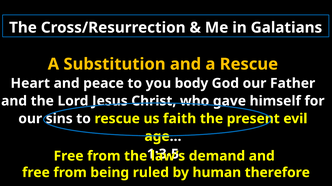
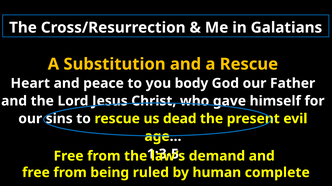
faith: faith -> dead (180, 119)
therefore: therefore -> complete (277, 173)
